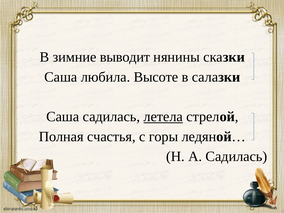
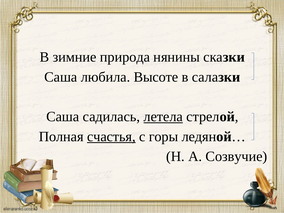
выводит: выводит -> природа (125, 57)
счастья underline: none -> present (111, 137)
А Садилась: Садилась -> Созвучие (236, 156)
